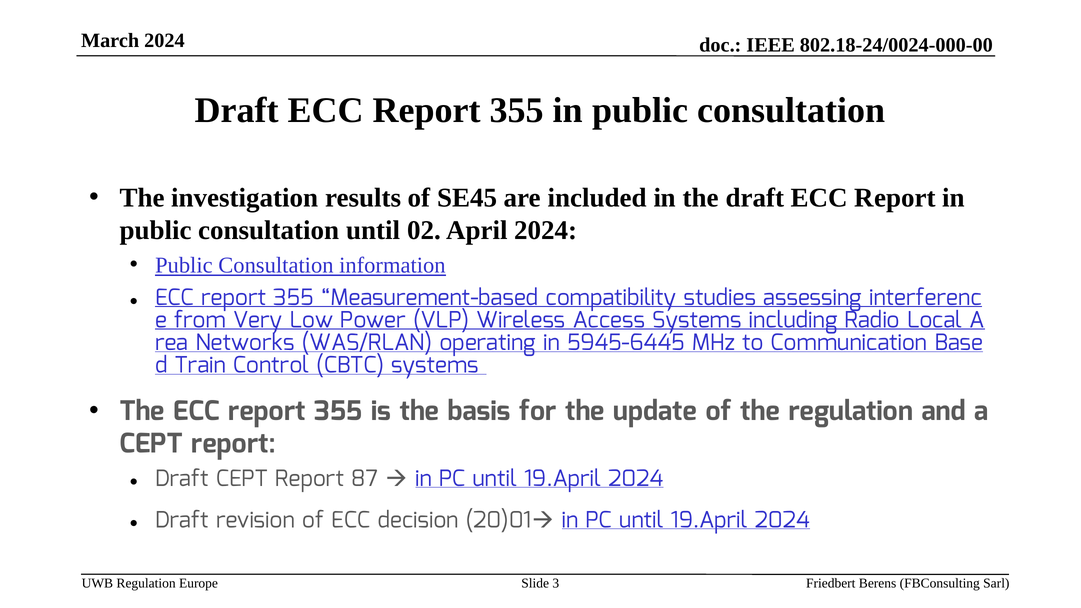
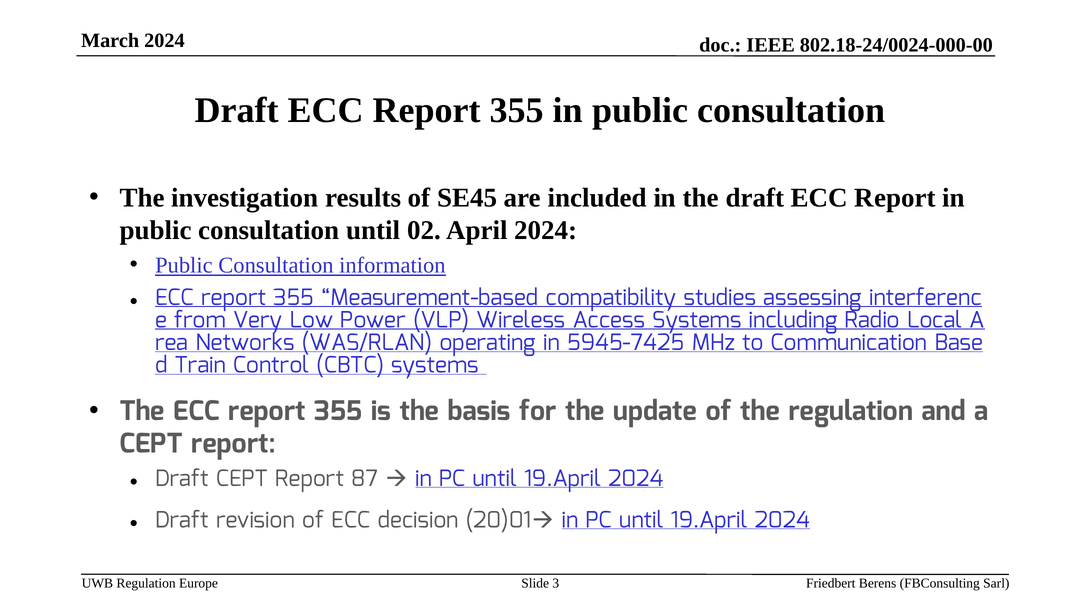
5945-6445: 5945-6445 -> 5945-7425 (626, 343)
